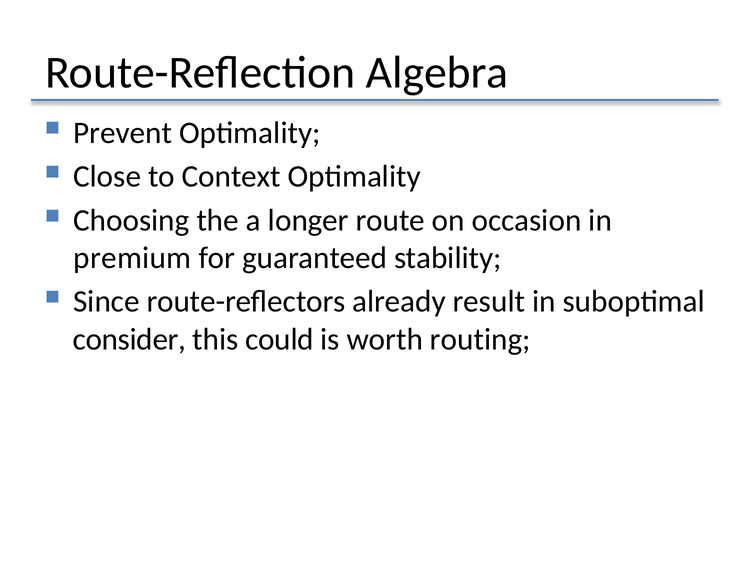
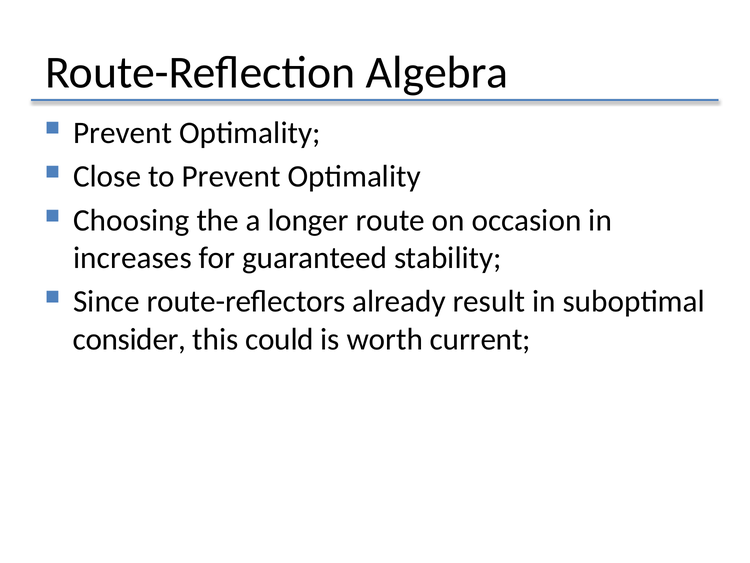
to Context: Context -> Prevent (231, 176)
premium: premium -> increases (132, 258)
routing: routing -> current (480, 339)
